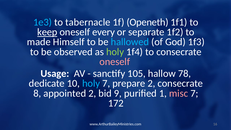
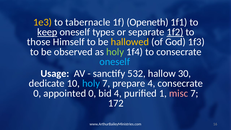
1e3 colour: light blue -> yellow (43, 22)
every: every -> types (104, 32)
1f2 underline: none -> present (175, 32)
made: made -> those (39, 42)
hallowed colour: light blue -> yellow (130, 42)
oneself colour: pink -> light blue (115, 62)
105: 105 -> 532 (137, 74)
78: 78 -> 30 (185, 74)
prepare 2: 2 -> 4 (151, 83)
8: 8 -> 0 (37, 93)
appointed 2: 2 -> 0 (92, 93)
bid 9: 9 -> 4 (118, 93)
